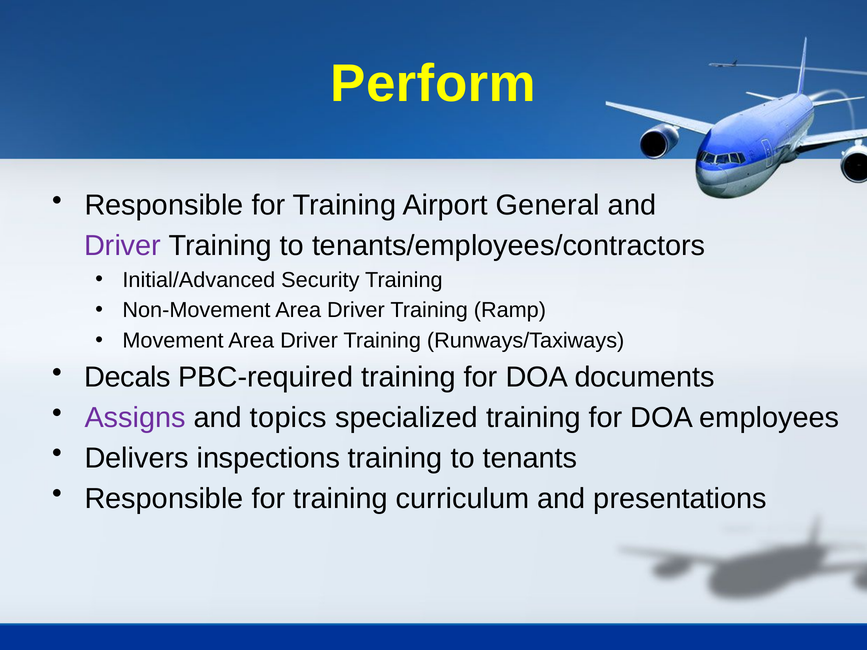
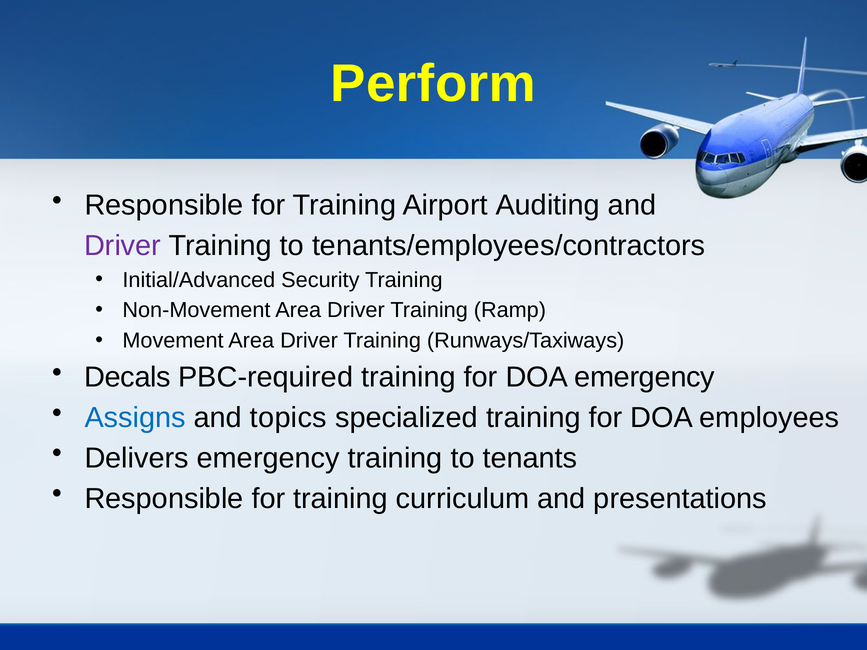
General: General -> Auditing (548, 205)
DOA documents: documents -> emergency (645, 377)
Assigns colour: purple -> blue (135, 418)
Delivers inspections: inspections -> emergency (268, 458)
